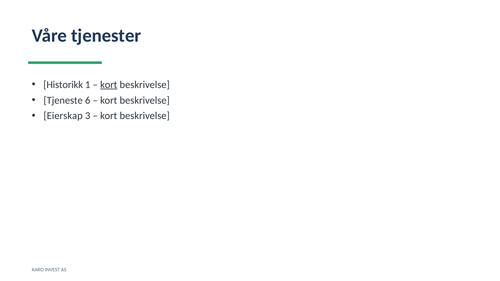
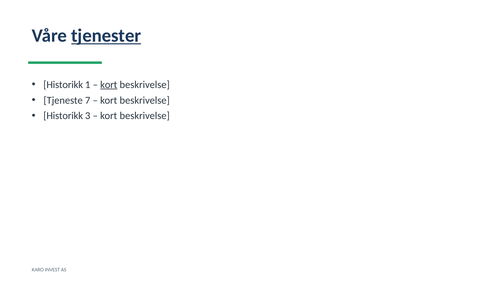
tjenester underline: none -> present (106, 36)
6: 6 -> 7 (88, 100)
Eierskap: Eierskap -> Historikk (63, 116)
